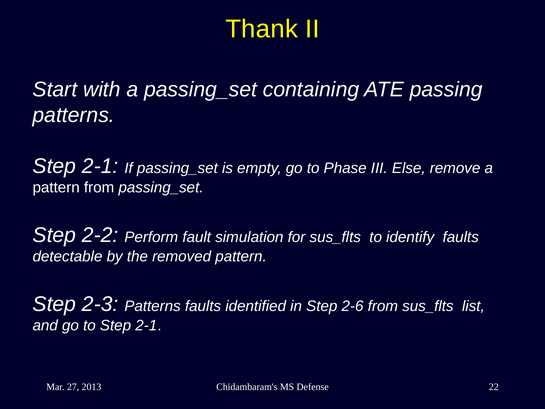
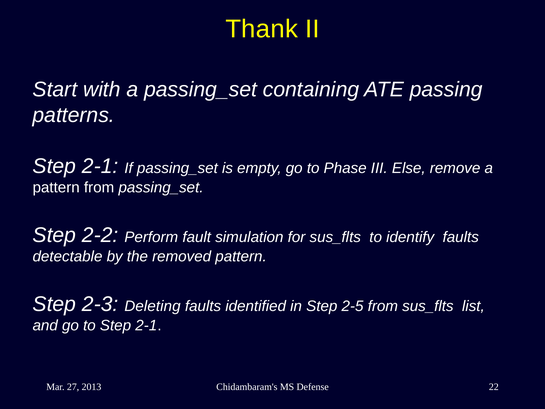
2-3 Patterns: Patterns -> Deleting (152, 306)
2-6: 2-6 -> 2-5 (353, 306)
